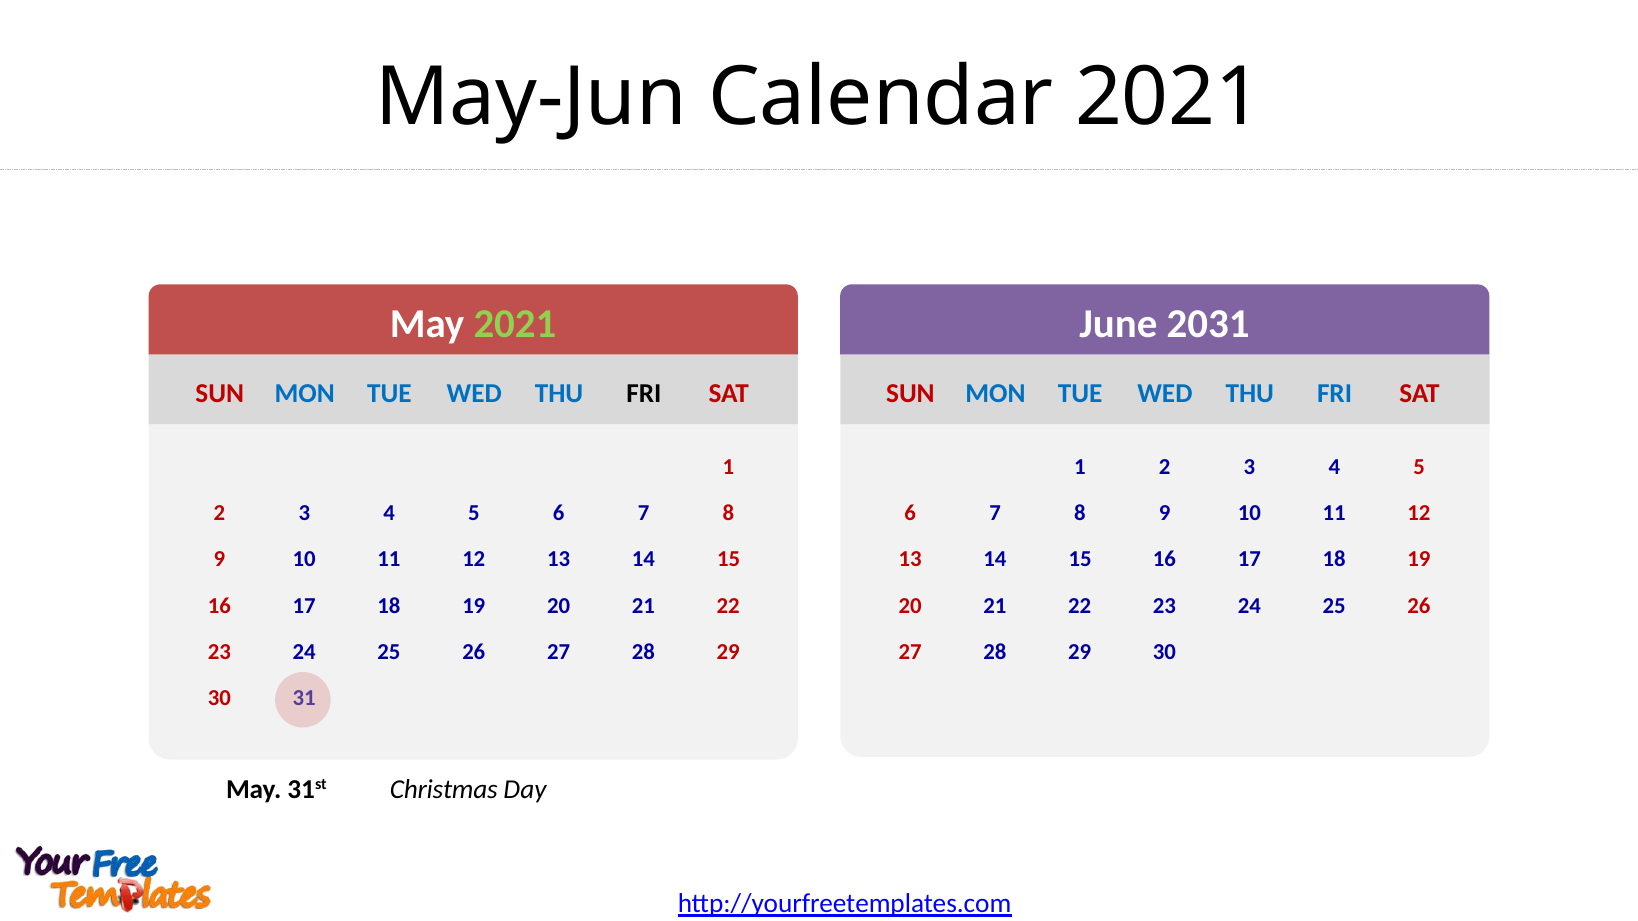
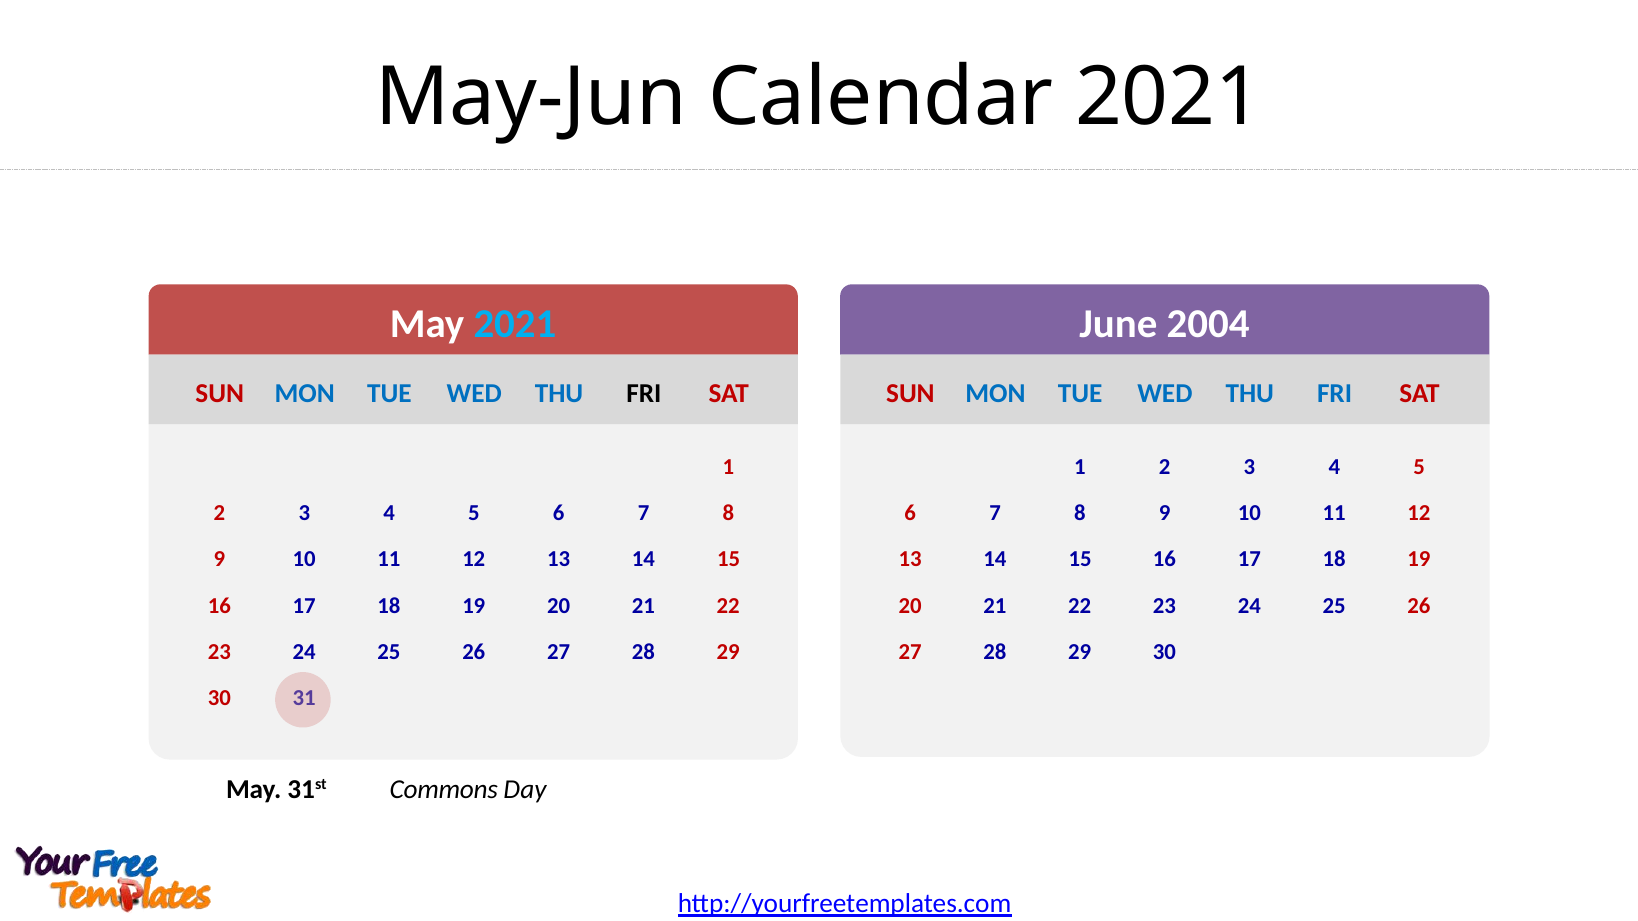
2021 colour: light green -> light blue (515, 324)
2031: 2031 -> 2004 (1208, 324)
Christmas: Christmas -> Commons (444, 789)
